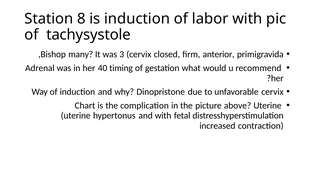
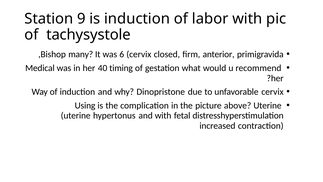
8: 8 -> 9 (81, 19)
3: 3 -> 6 (122, 54)
Adrenal: Adrenal -> Medical (40, 68)
Chart: Chart -> Using (85, 105)
